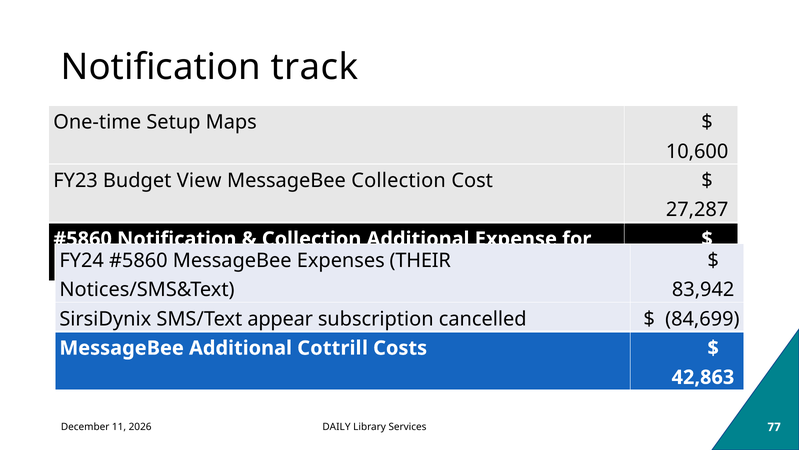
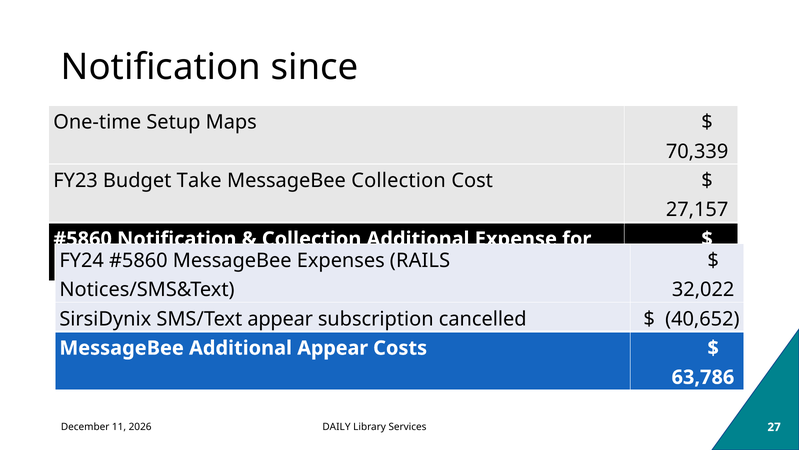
track: track -> since (315, 67)
10,600: 10,600 -> 70,339 (697, 151)
View: View -> Take (199, 180)
27,287: 27,287 -> 27,157 (697, 210)
THEIR: THEIR -> RAILS (420, 260)
83,942: 83,942 -> 32,022 (703, 289)
84,699: 84,699 -> 40,652 (702, 319)
Additional Cottrill: Cottrill -> Appear (333, 348)
42,863: 42,863 -> 63,786 (703, 377)
77: 77 -> 27 (774, 427)
